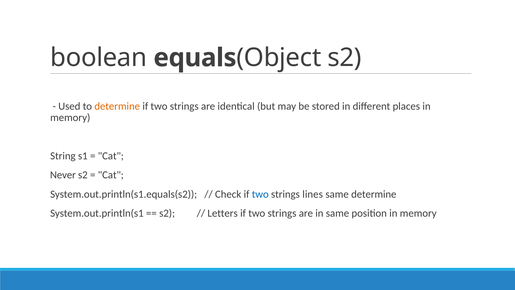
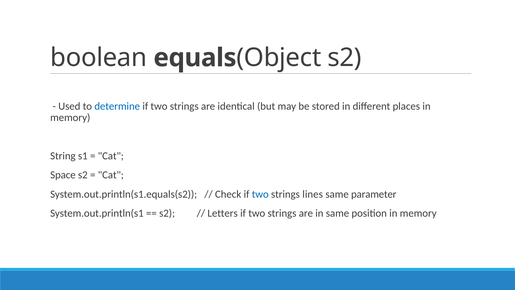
determine colour: orange -> blue (117, 106)
Never: Never -> Space (63, 175)
same determine: determine -> parameter (374, 194)
